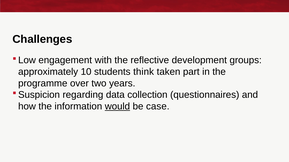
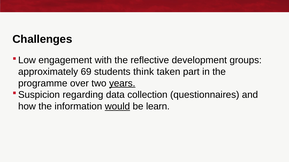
10: 10 -> 69 (86, 72)
years underline: none -> present (122, 84)
case: case -> learn (158, 107)
